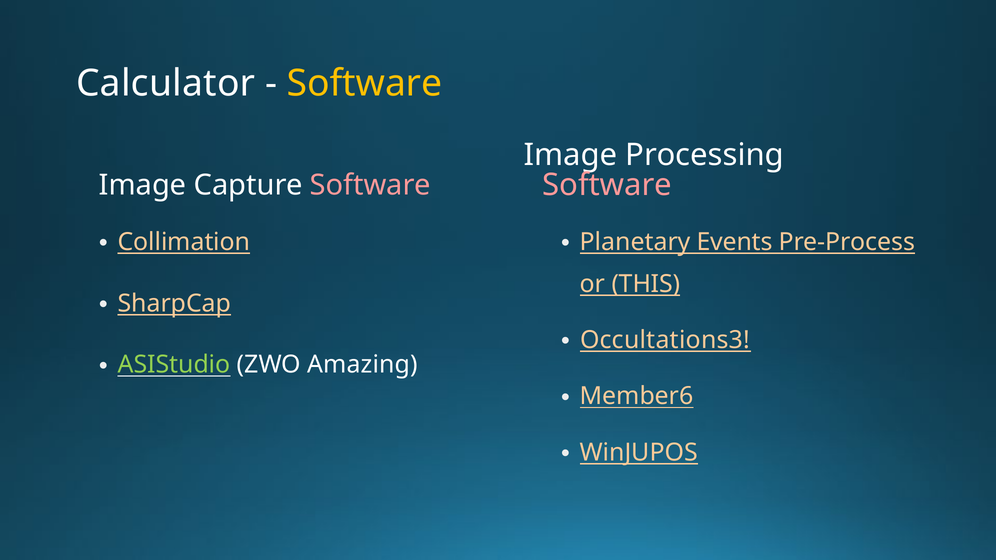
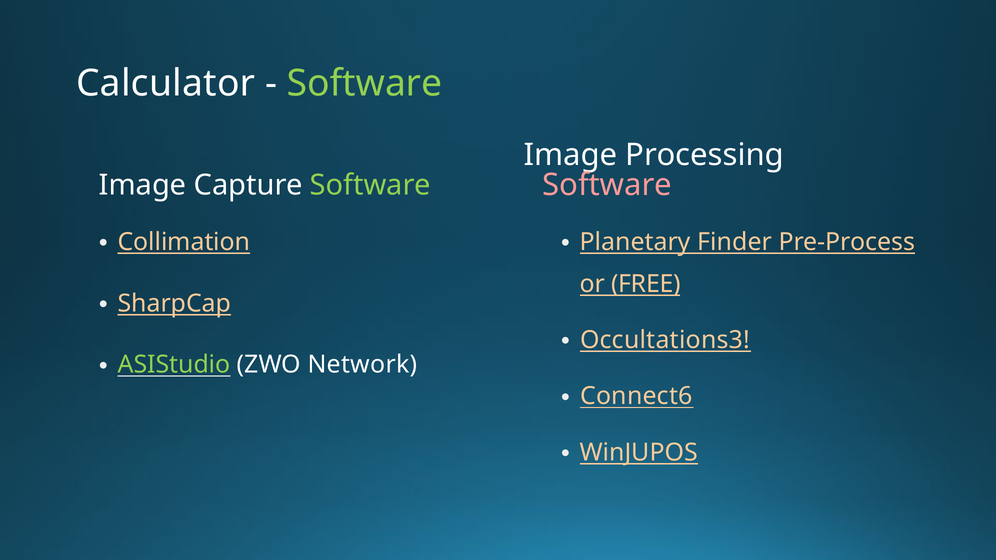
Software colour: yellow -> light green (365, 84)
Software colour: pink -> light green (370, 185)
Events: Events -> Finder (735, 242)
THIS: THIS -> FREE (646, 284)
Amazing: Amazing -> Network (362, 365)
Member6: Member6 -> Connect6 (636, 396)
